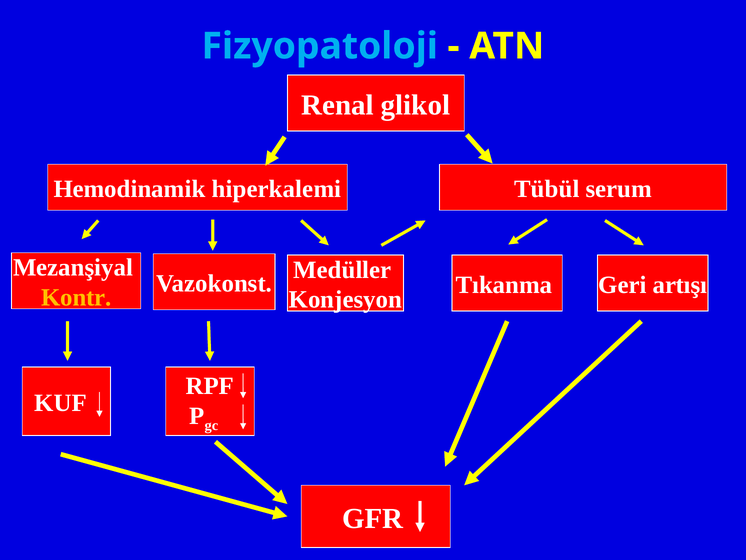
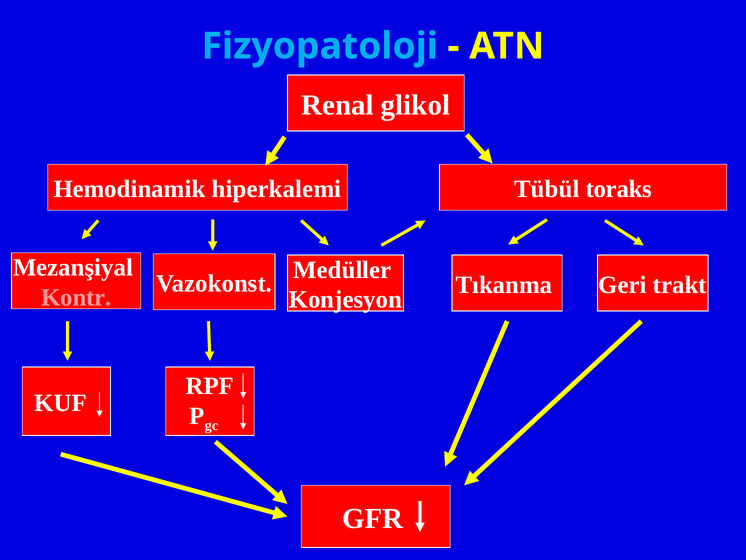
serum: serum -> toraks (619, 189)
artışı: artışı -> trakt (680, 285)
Kontr colour: yellow -> pink (76, 297)
